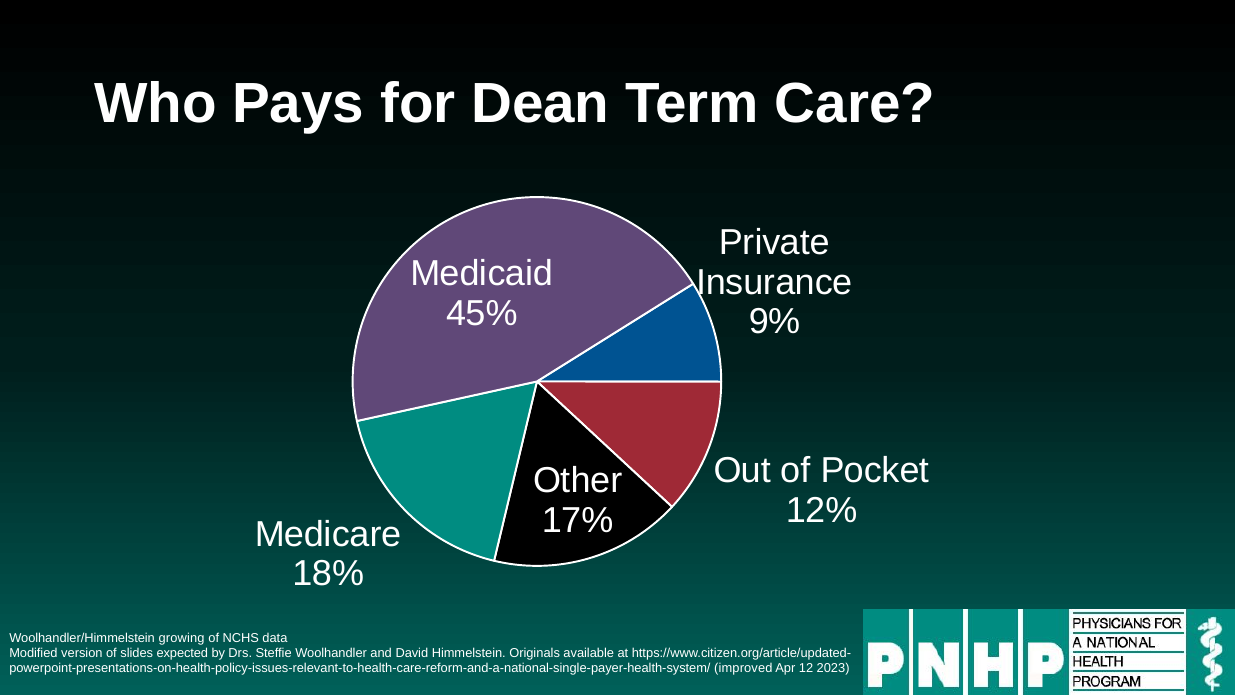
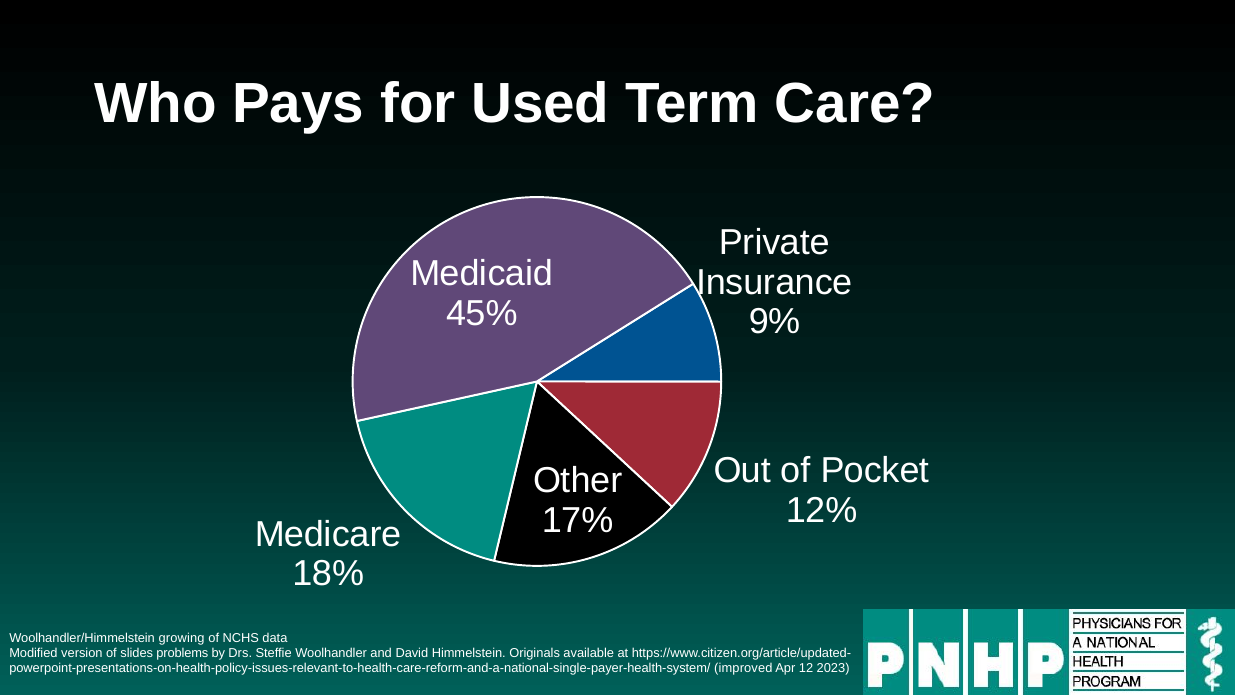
Dean: Dean -> Used (540, 104)
expected: expected -> problems (182, 653)
